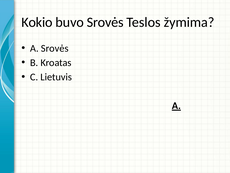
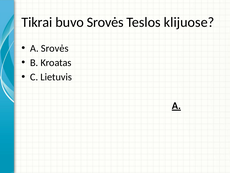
Kokio: Kokio -> Tikrai (37, 22)
žymima: žymima -> klijuose (189, 22)
